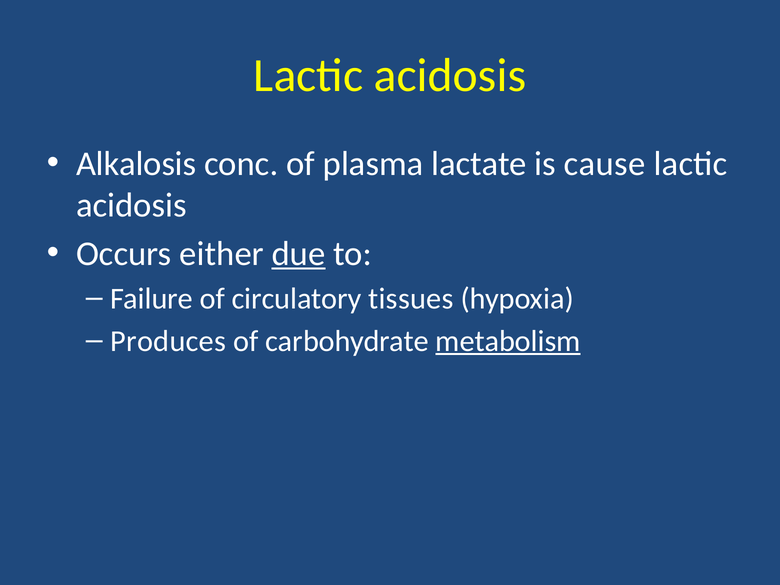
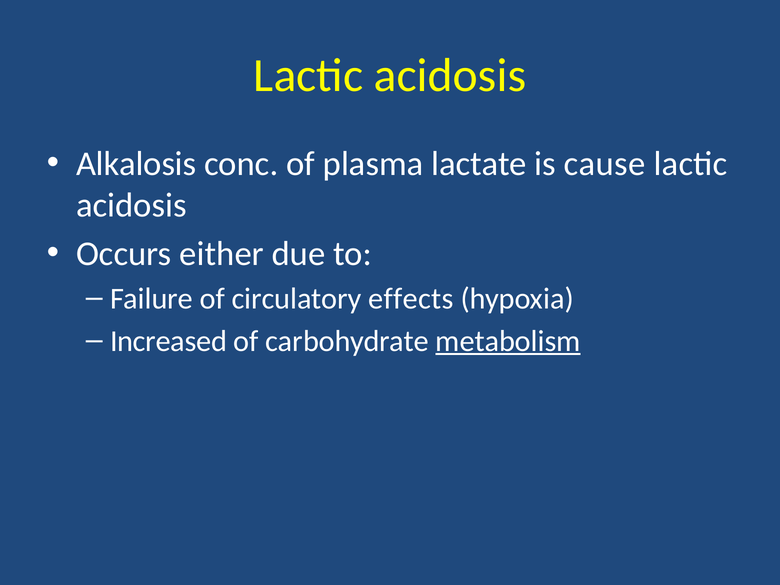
due underline: present -> none (298, 254)
tissues: tissues -> effects (411, 299)
Produces: Produces -> Increased (169, 341)
